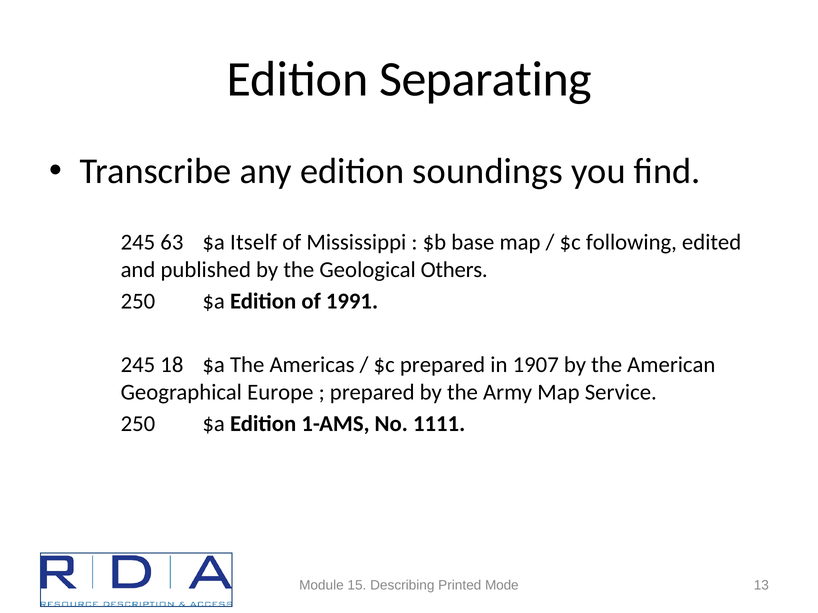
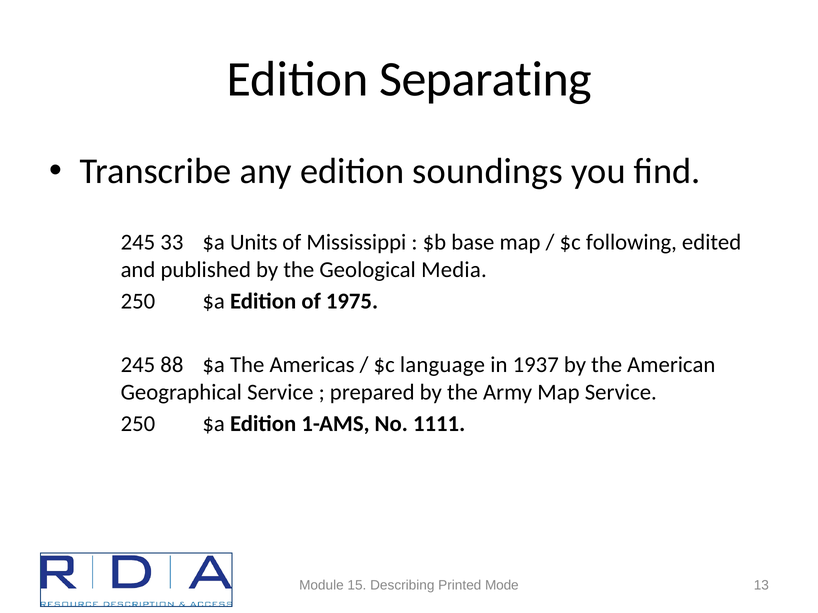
63: 63 -> 33 (172, 242)
Itself: Itself -> Units (254, 242)
Others: Others -> Media (454, 270)
1991: 1991 -> 1975 (352, 302)
18: 18 -> 88 (172, 365)
$c prepared: prepared -> language (442, 365)
1907: 1907 -> 1937 (536, 365)
Geographical Europe: Europe -> Service (280, 392)
